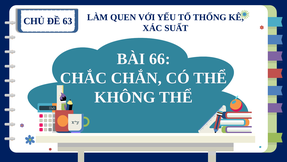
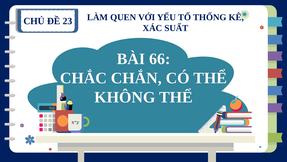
63: 63 -> 23 (68, 21)
